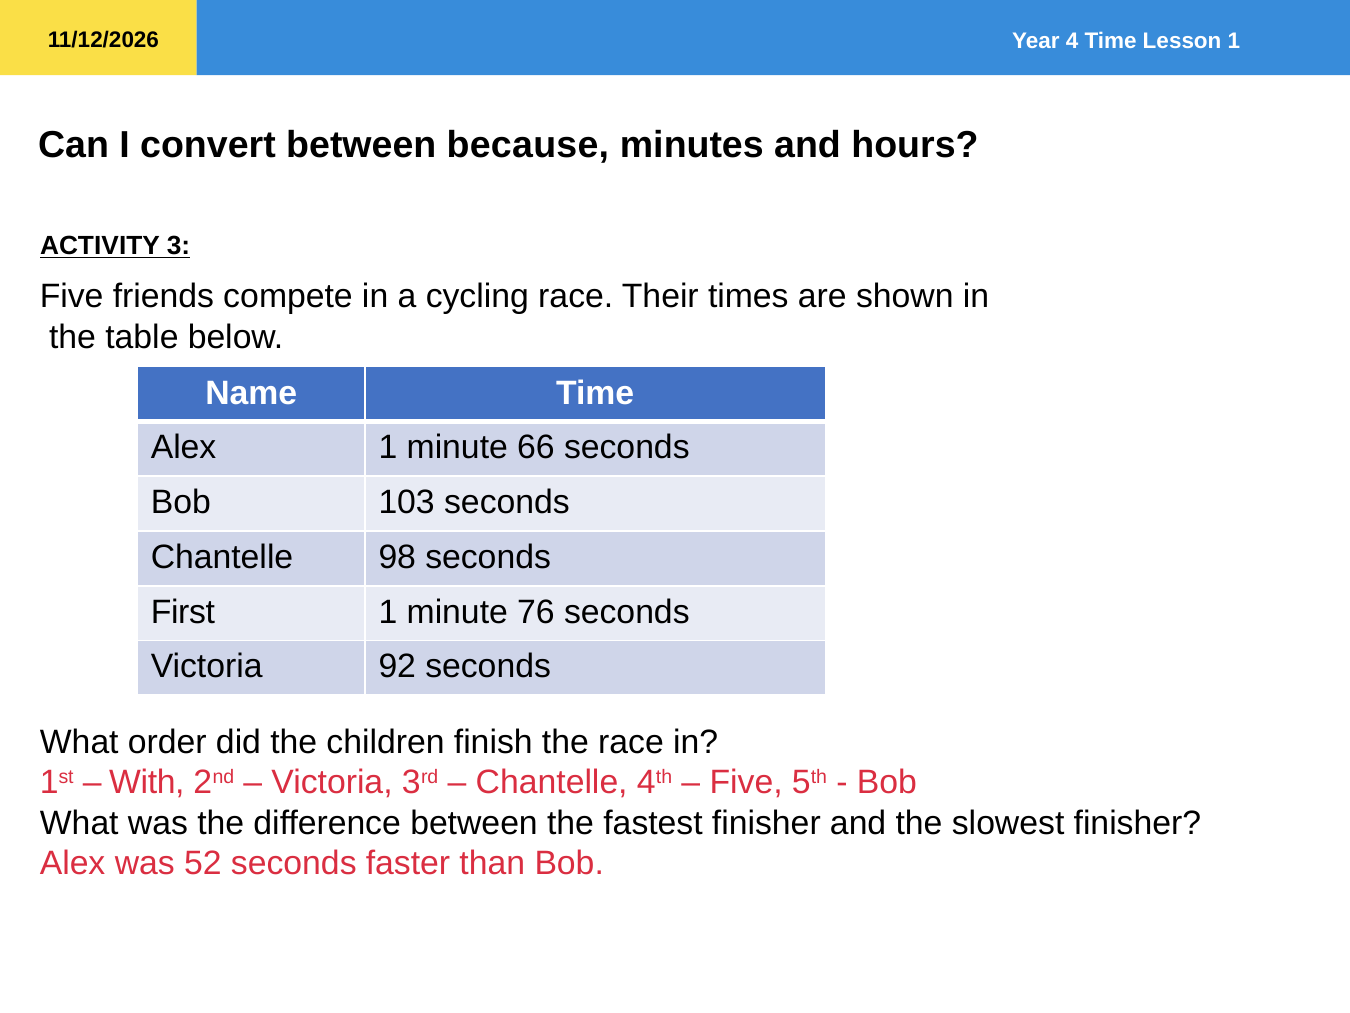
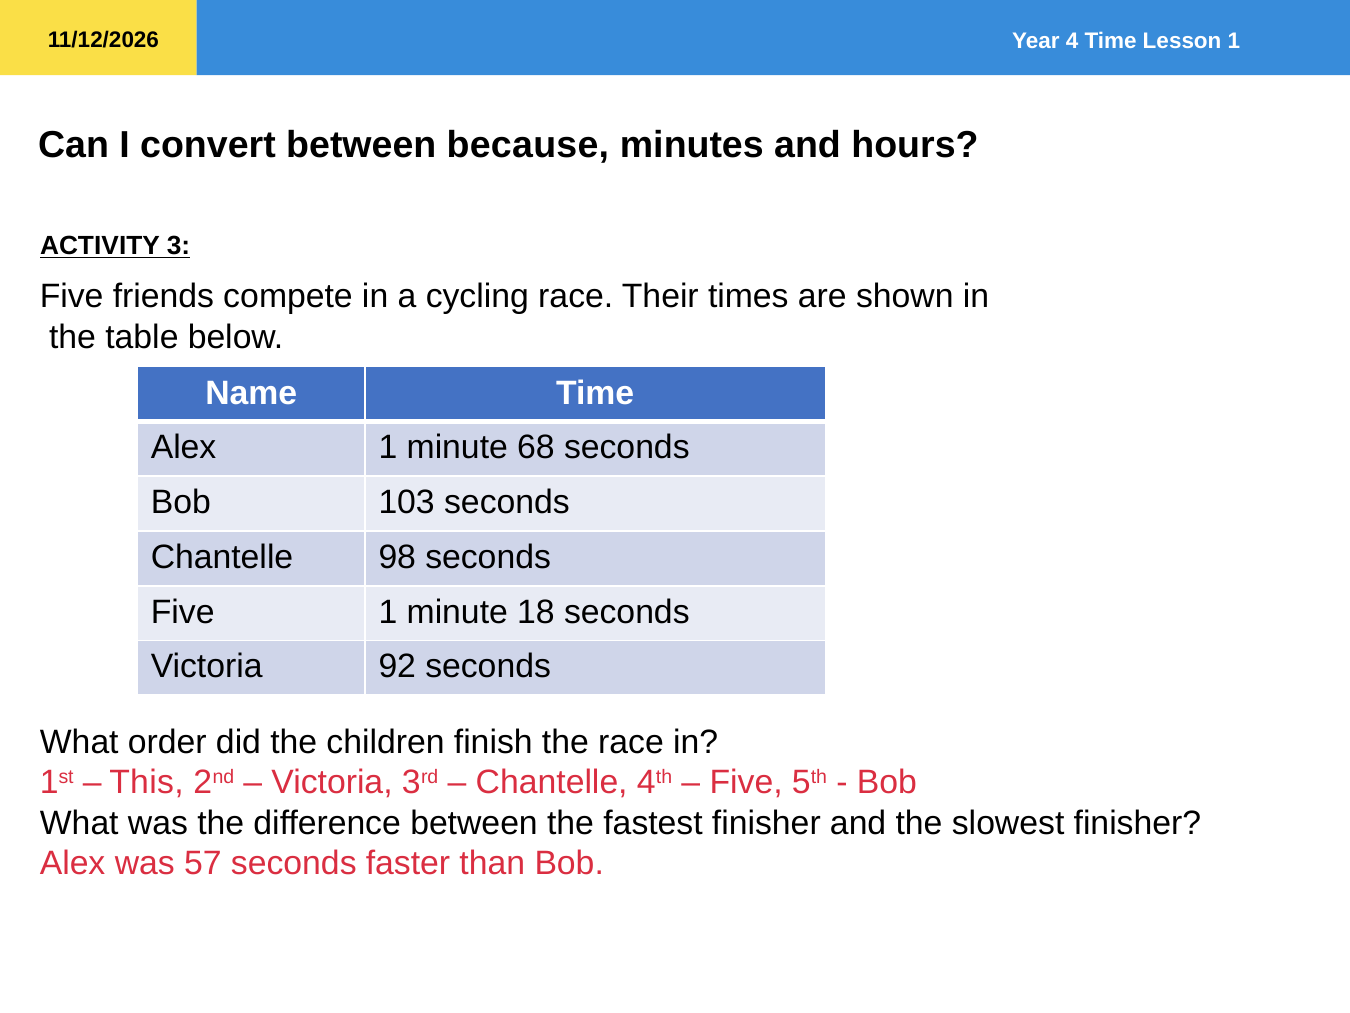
66: 66 -> 68 (536, 447)
First: First -> Five (183, 612)
76: 76 -> 18 (536, 612)
With: With -> This (146, 782)
52: 52 -> 57 (203, 863)
